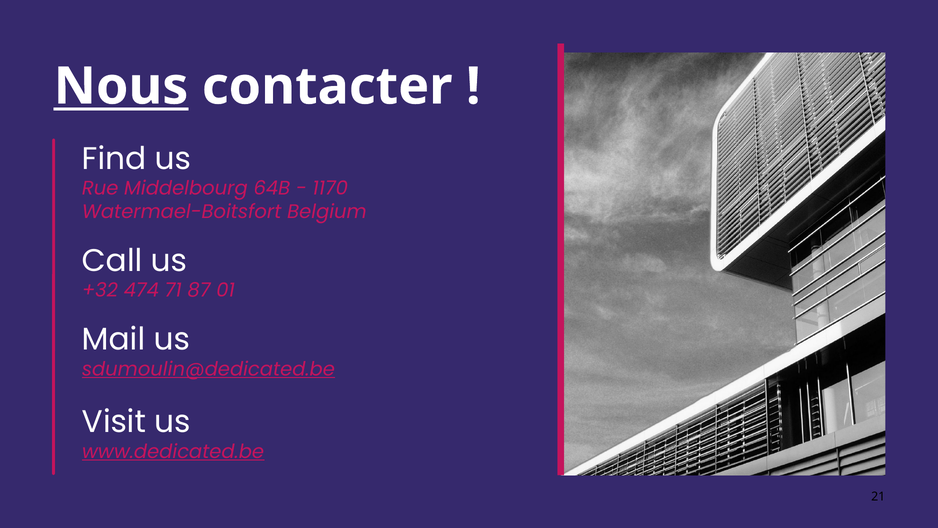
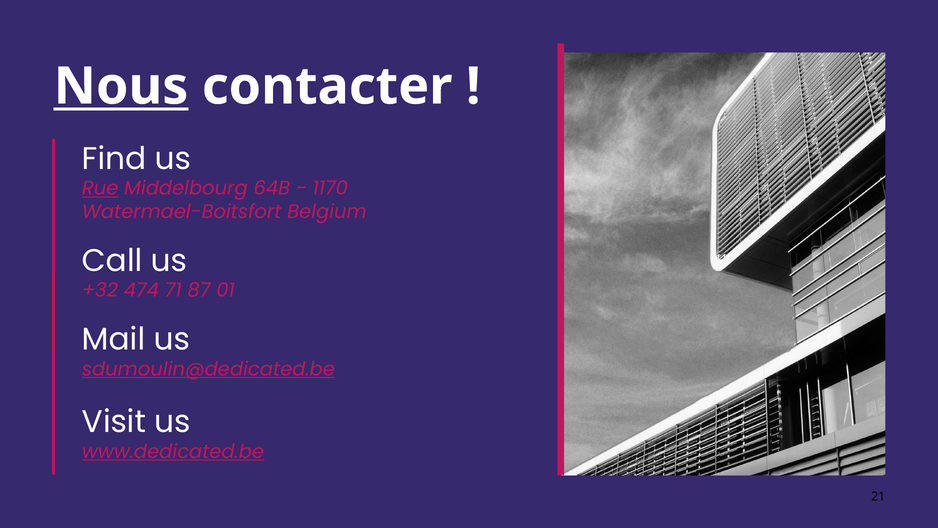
Rue underline: none -> present (100, 188)
